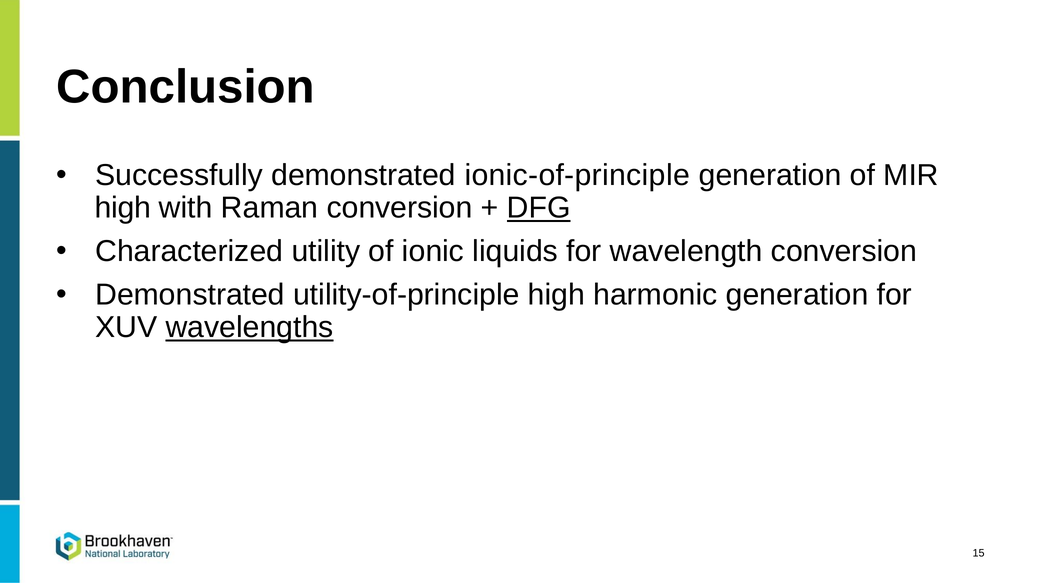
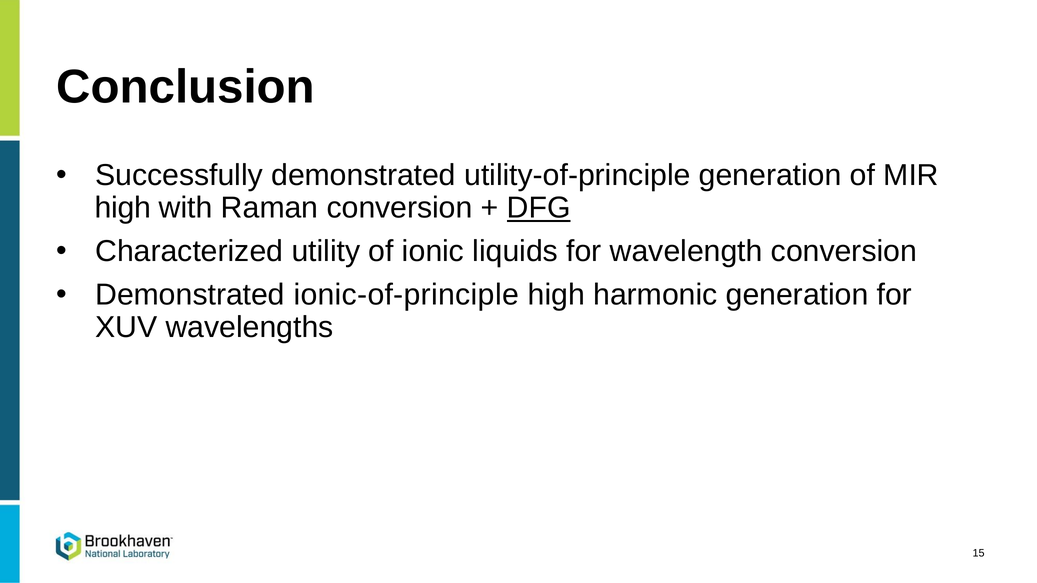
ionic-of-principle: ionic-of-principle -> utility-of-principle (577, 175)
utility-of-principle: utility-of-principle -> ionic-of-principle (406, 295)
wavelengths underline: present -> none (250, 328)
